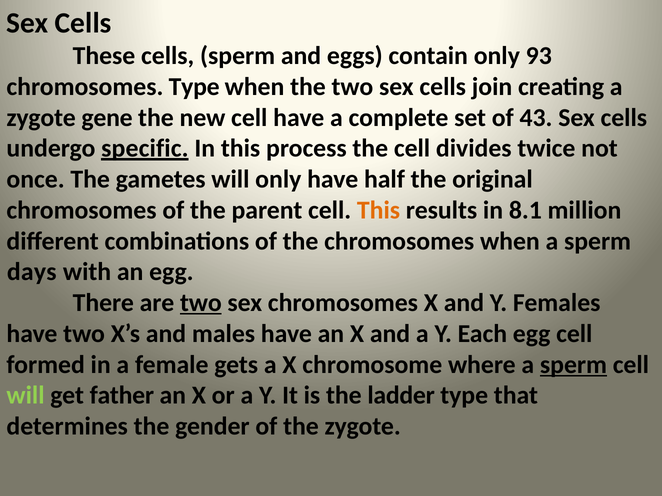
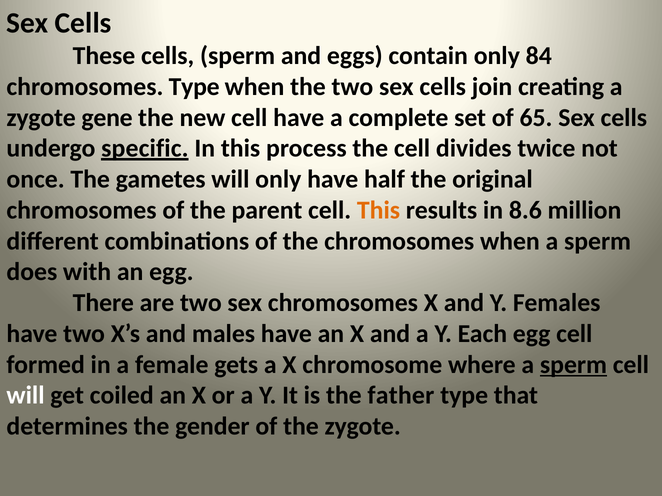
93: 93 -> 84 (539, 56)
43: 43 -> 65 (536, 118)
8.1: 8.1 -> 8.6 (525, 210)
days: days -> does (32, 272)
two underline: present -> none (201, 303)
will colour: light green -> white (26, 396)
father: father -> coiled (122, 396)
ladder: ladder -> father (401, 396)
